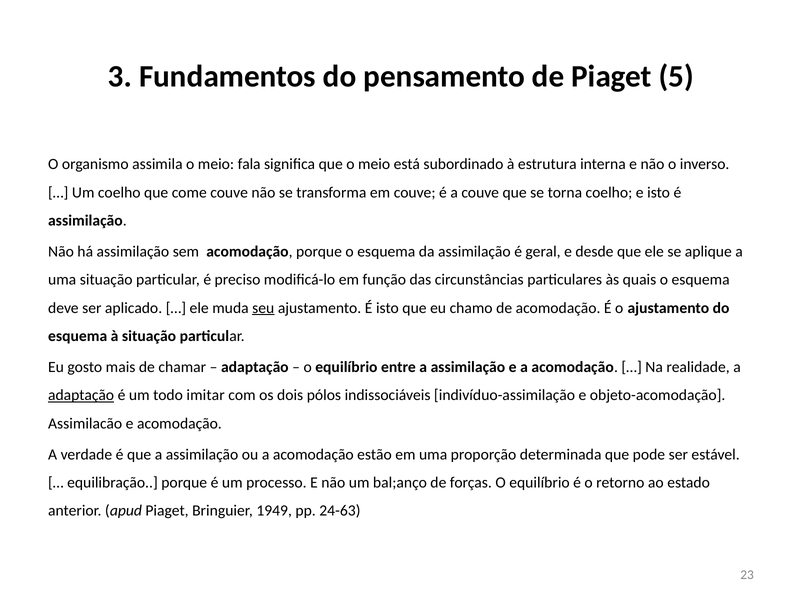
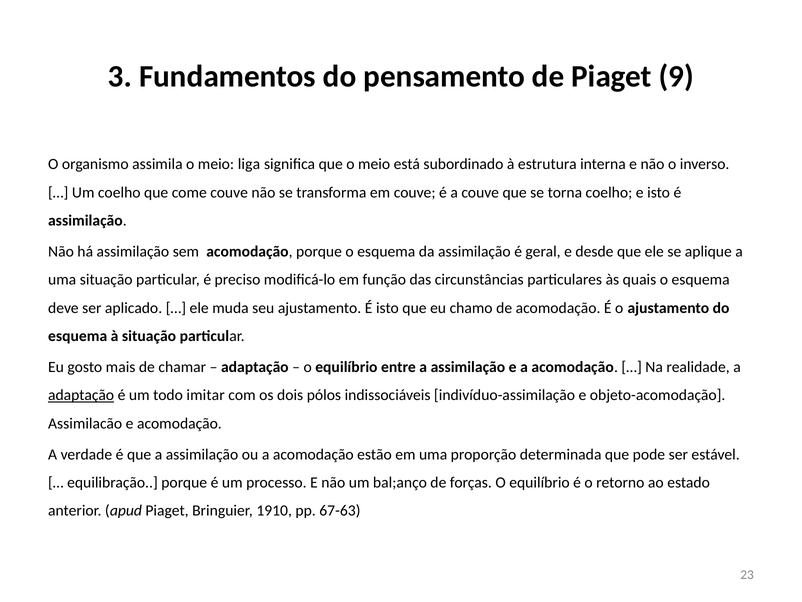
5: 5 -> 9 (676, 76)
fala: fala -> liga (249, 164)
seu underline: present -> none (263, 308)
1949: 1949 -> 1910 (274, 510)
24-63: 24-63 -> 67-63 (340, 510)
